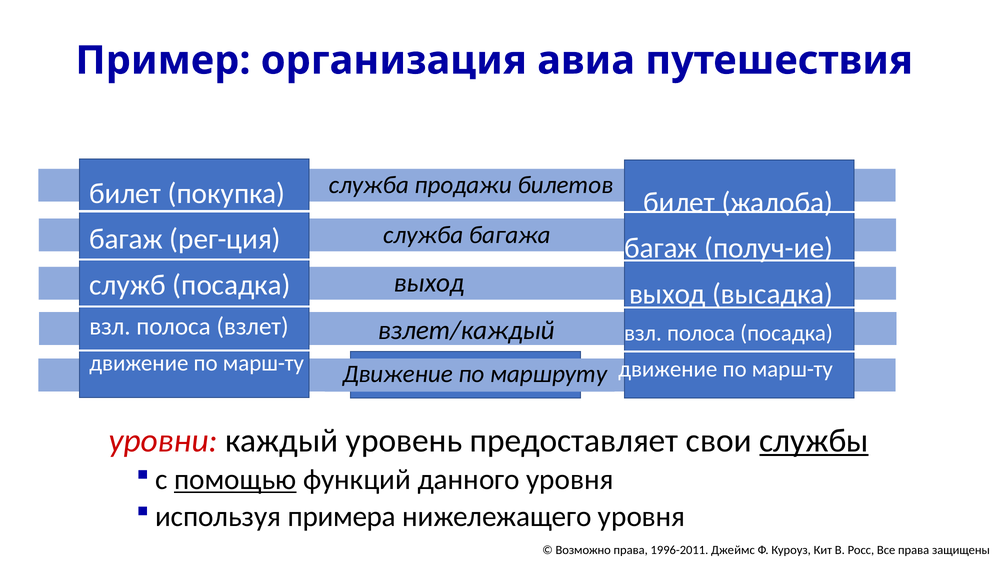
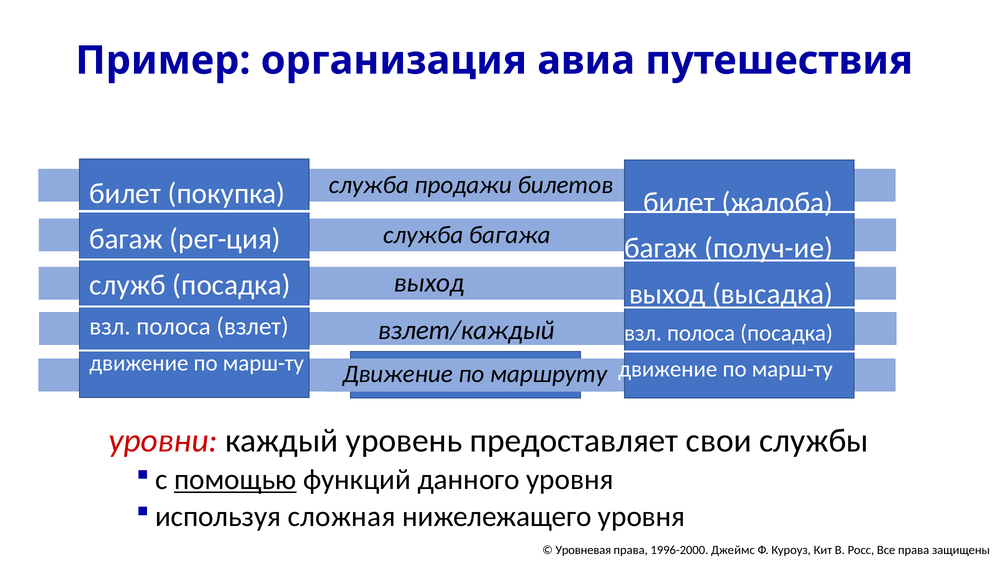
службы underline: present -> none (814, 441)
примера: примера -> сложная (342, 517)
Возможно: Возможно -> Уровневая (583, 550)
1996-2011: 1996-2011 -> 1996-2000 (679, 550)
